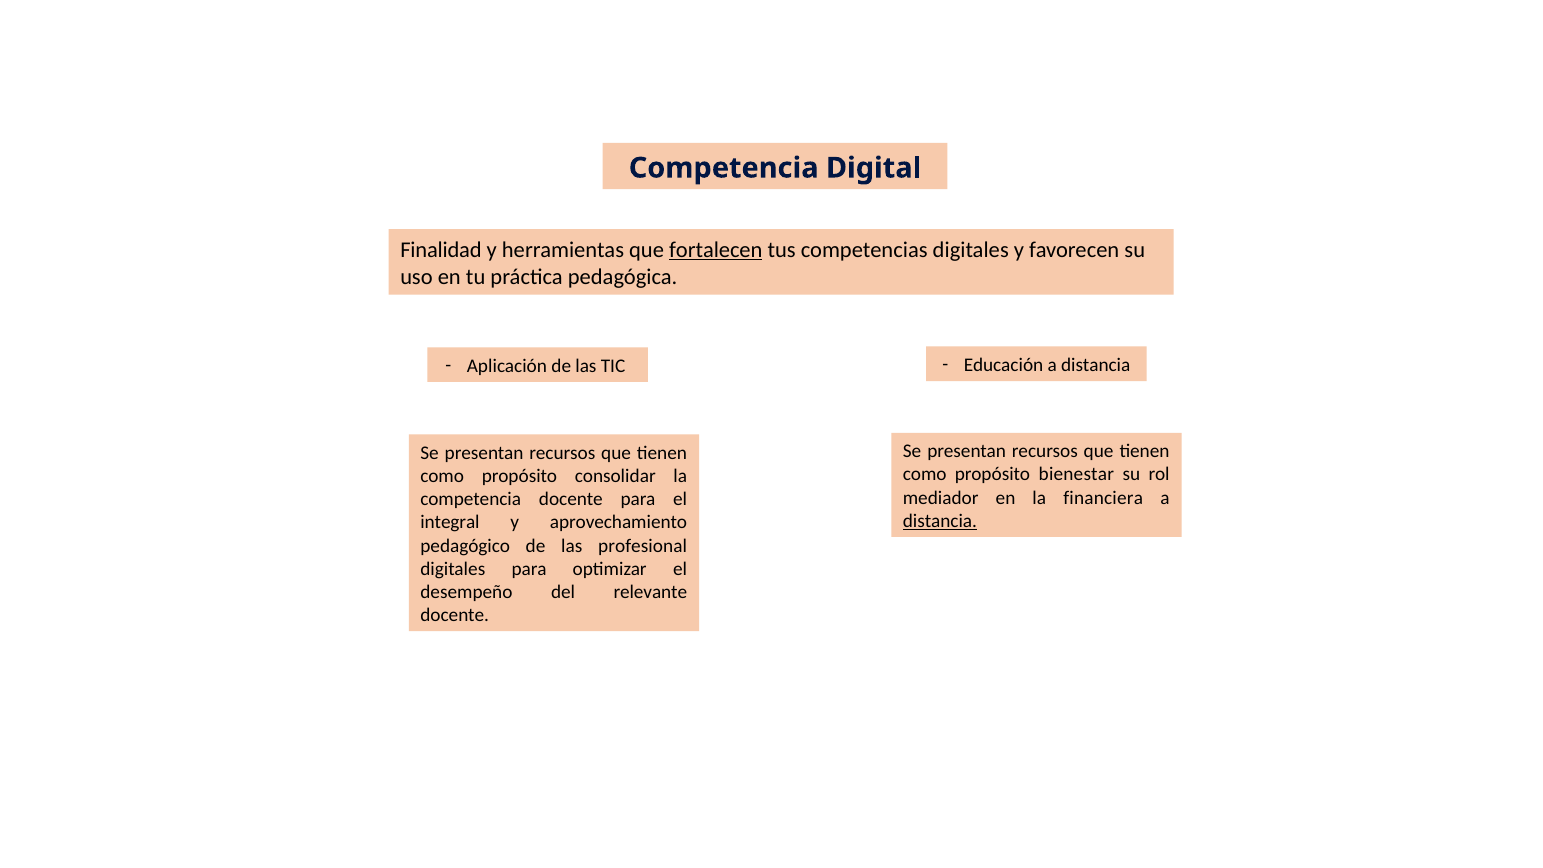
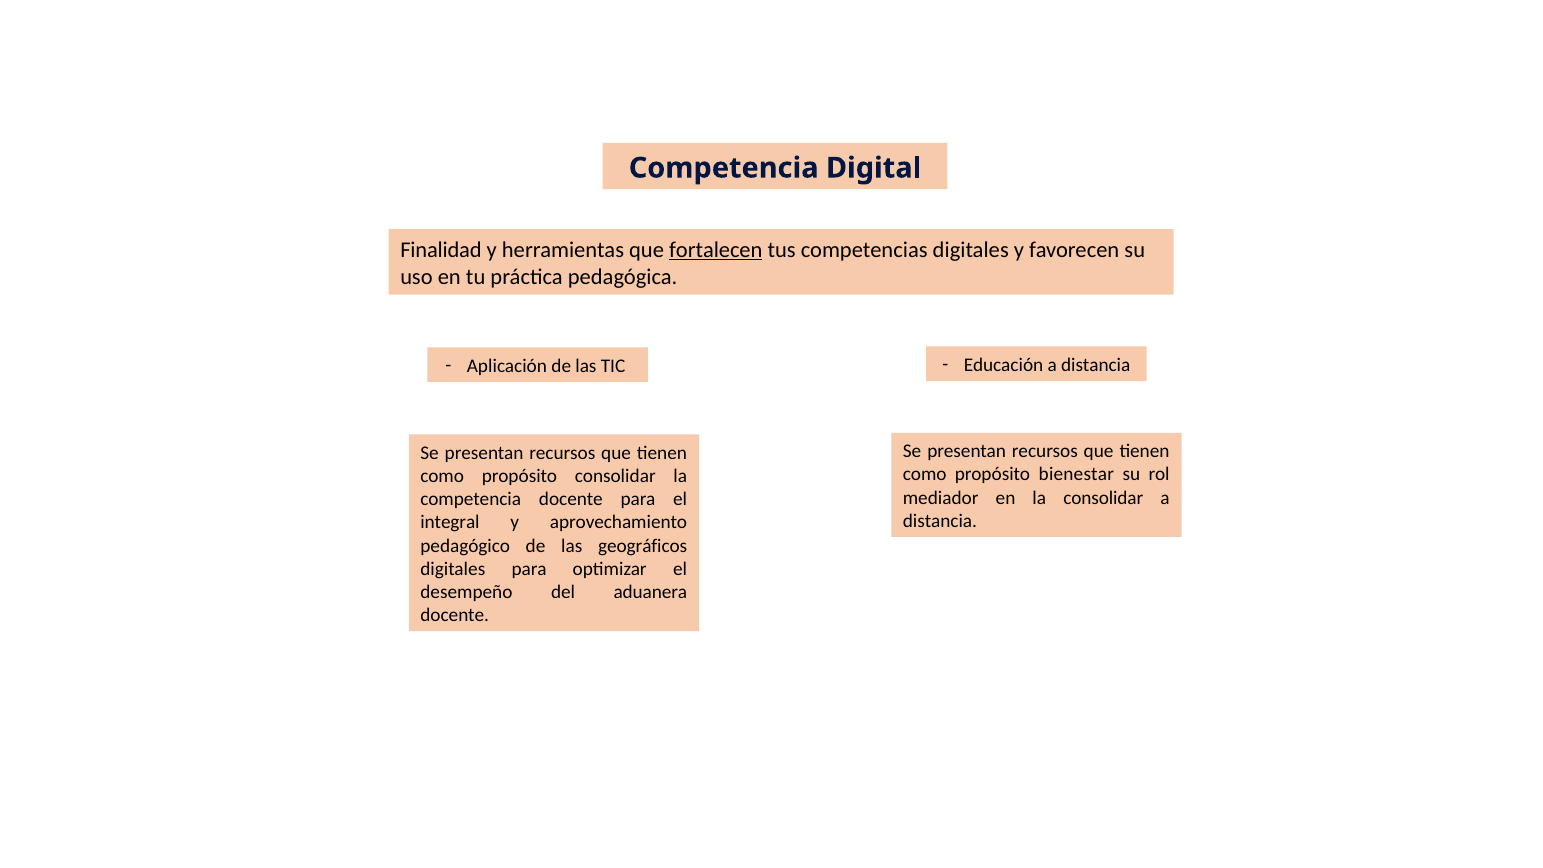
la financiera: financiera -> consolidar (1103, 498)
distancia underline: present -> none (940, 521)
profesional: profesional -> geográficos (643, 546)
relevante: relevante -> aduanera (650, 592)
